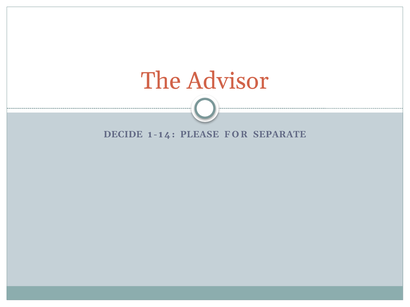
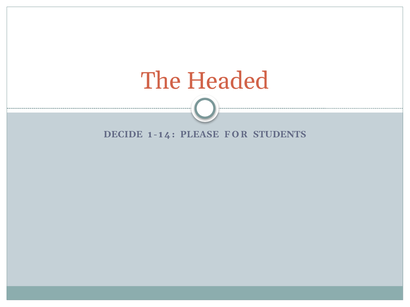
Advisor: Advisor -> Headed (228, 81)
SEPARATE: SEPARATE -> STUDENTS (280, 135)
